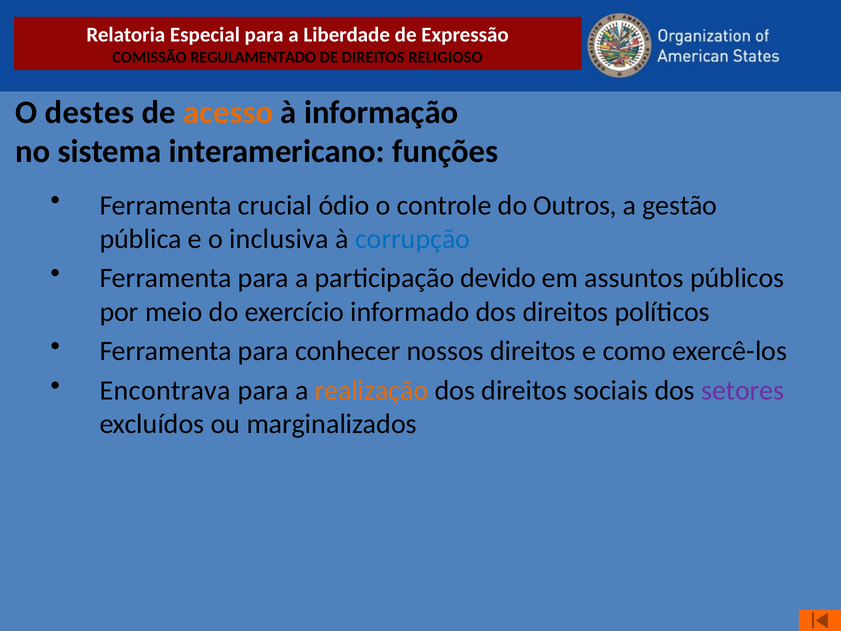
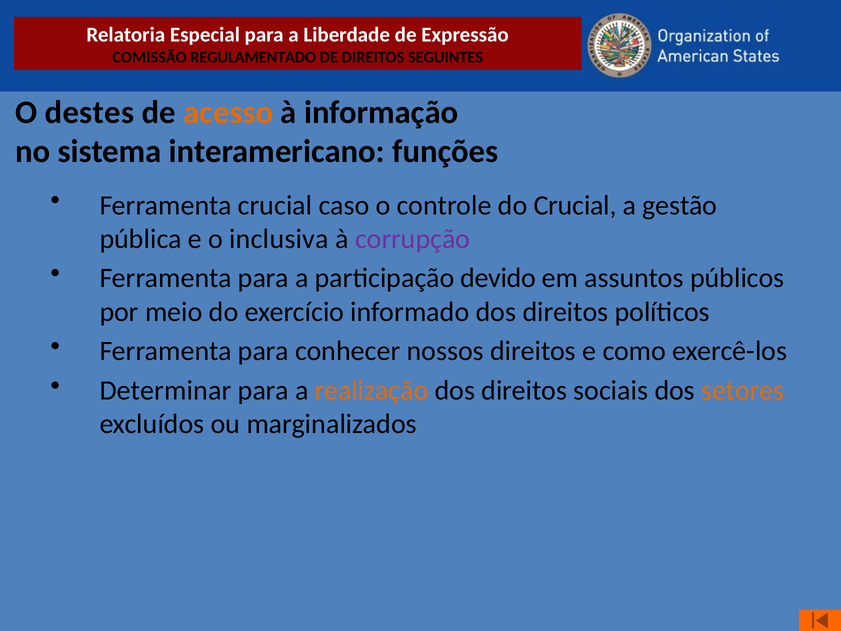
RELIGIOSO: RELIGIOSO -> SEGUINTES (446, 57)
ódio: ódio -> caso (344, 205)
do Outros: Outros -> Crucial (575, 205)
corrupção colour: blue -> purple (413, 239)
Encontrava: Encontrava -> Determinar (165, 390)
setores colour: purple -> orange (743, 390)
